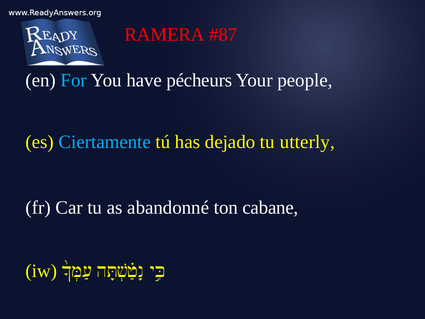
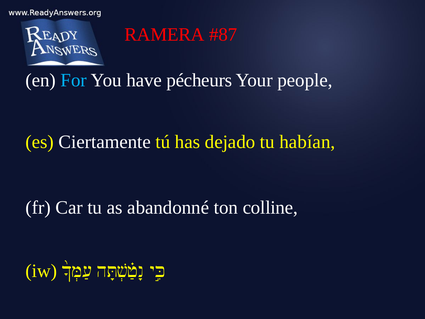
Ciertamente colour: light blue -> white (105, 142)
utterly: utterly -> habían (307, 142)
cabane: cabane -> colline (270, 207)
